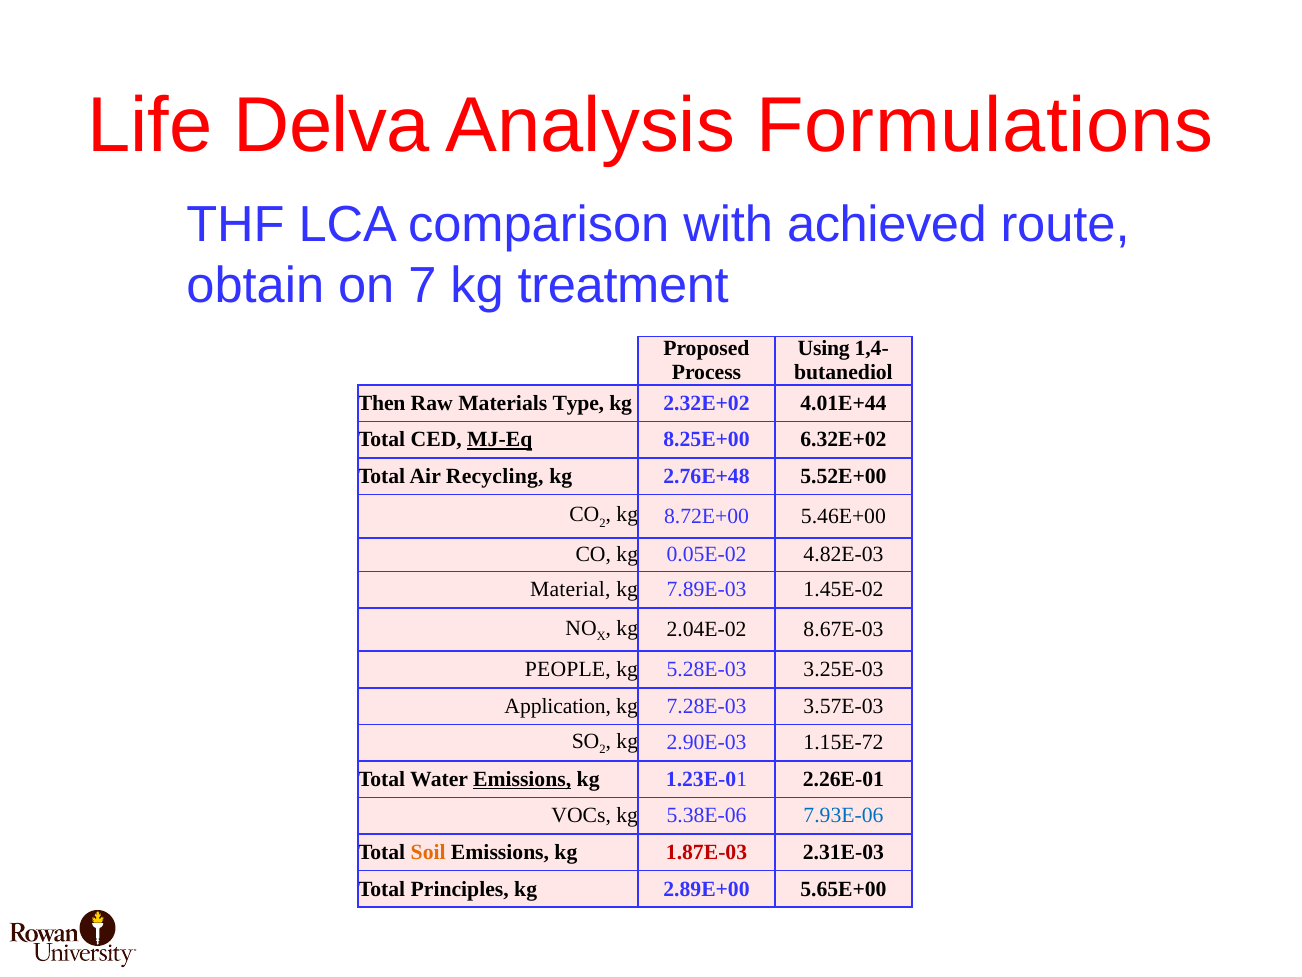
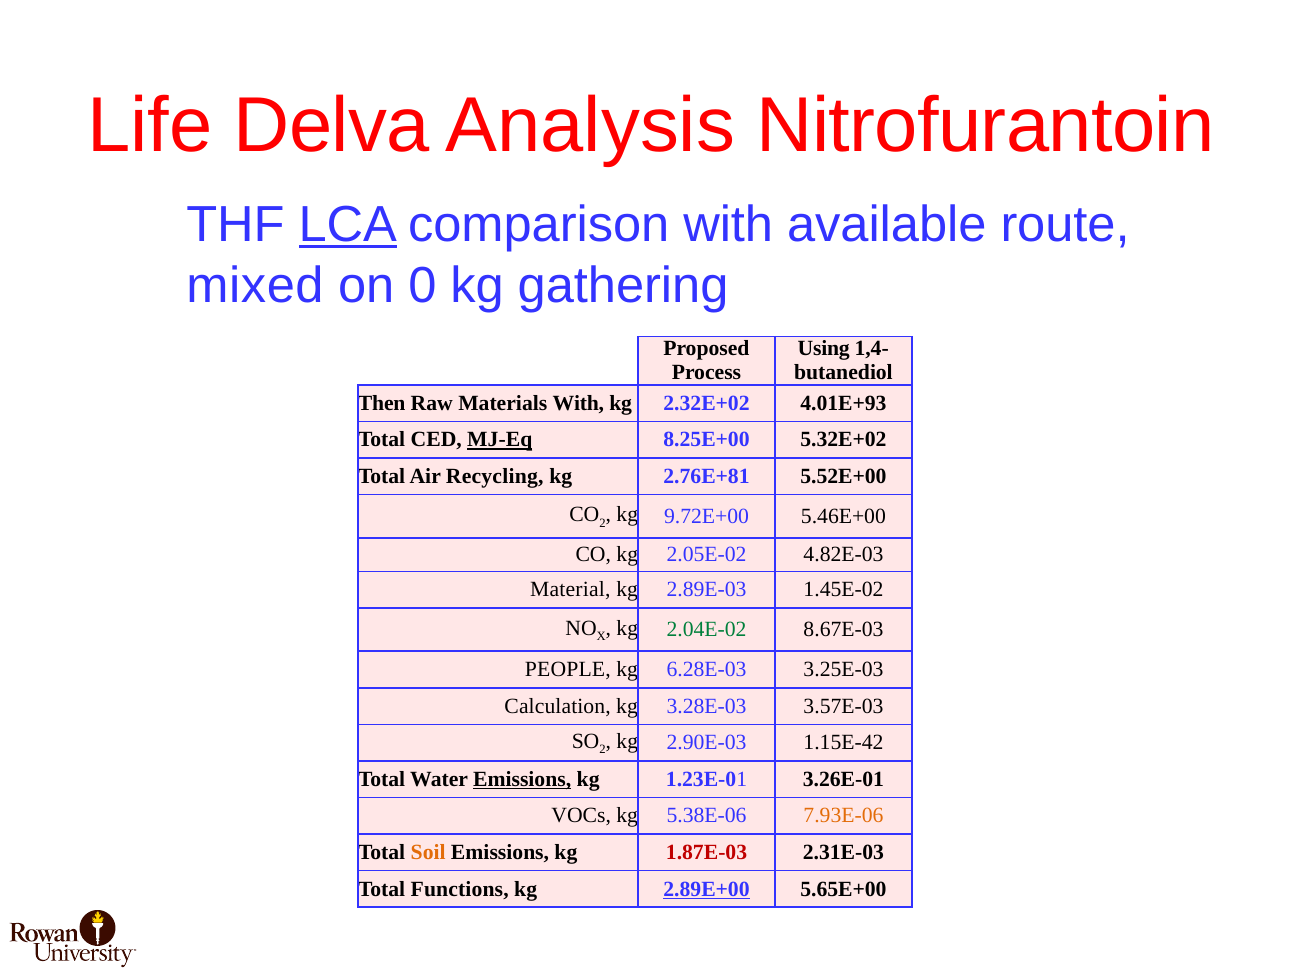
Formulations: Formulations -> Nitrofurantoin (986, 126)
LCA underline: none -> present (348, 225)
achieved: achieved -> available (887, 225)
obtain: obtain -> mixed (255, 286)
7: 7 -> 0 (422, 286)
treatment: treatment -> gathering (623, 286)
Materials Type: Type -> With (578, 403)
4.01E+44: 4.01E+44 -> 4.01E+93 (843, 403)
6.32E+02: 6.32E+02 -> 5.32E+02 (843, 440)
2.76E+48: 2.76E+48 -> 2.76E+81 (707, 476)
8.72E+00: 8.72E+00 -> 9.72E+00 (707, 516)
0.05E-02: 0.05E-02 -> 2.05E-02 (707, 554)
7.89E-03: 7.89E-03 -> 2.89E-03 (707, 589)
2.04E-02 colour: black -> green (707, 629)
5.28E-03: 5.28E-03 -> 6.28E-03 (707, 669)
Application: Application -> Calculation (558, 706)
7.28E-03: 7.28E-03 -> 3.28E-03 (707, 706)
1.15E-72: 1.15E-72 -> 1.15E-42 (843, 742)
2.26E-01: 2.26E-01 -> 3.26E-01 (843, 779)
7.93E-06 colour: blue -> orange (843, 815)
Principles: Principles -> Functions (460, 889)
2.89E+00 underline: none -> present (707, 889)
